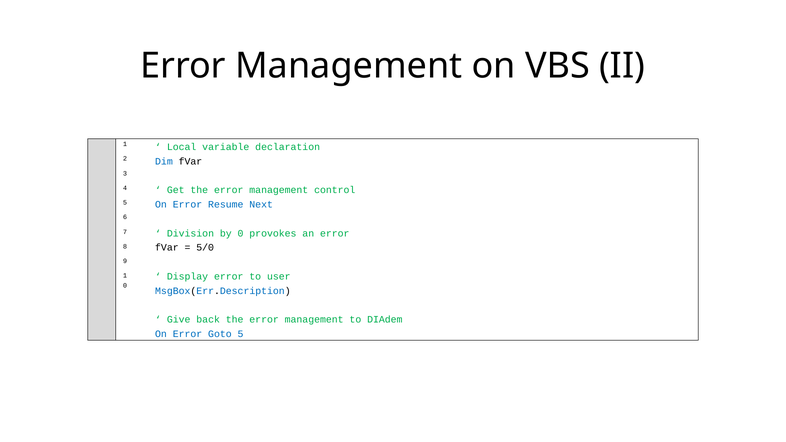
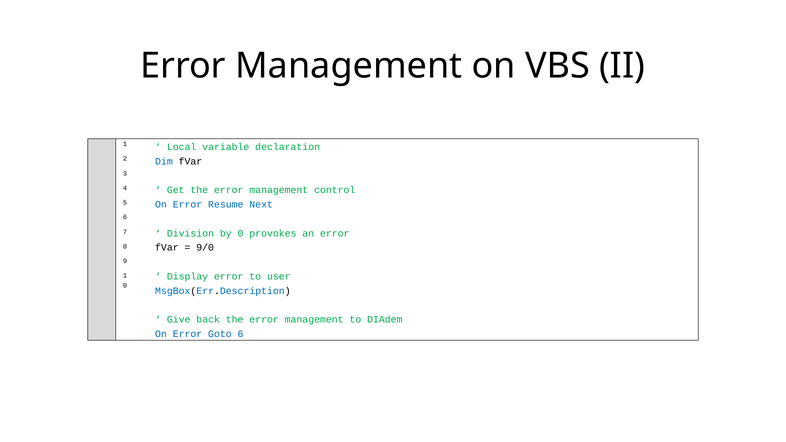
5/0: 5/0 -> 9/0 (205, 248)
Goto 5: 5 -> 6 (241, 334)
